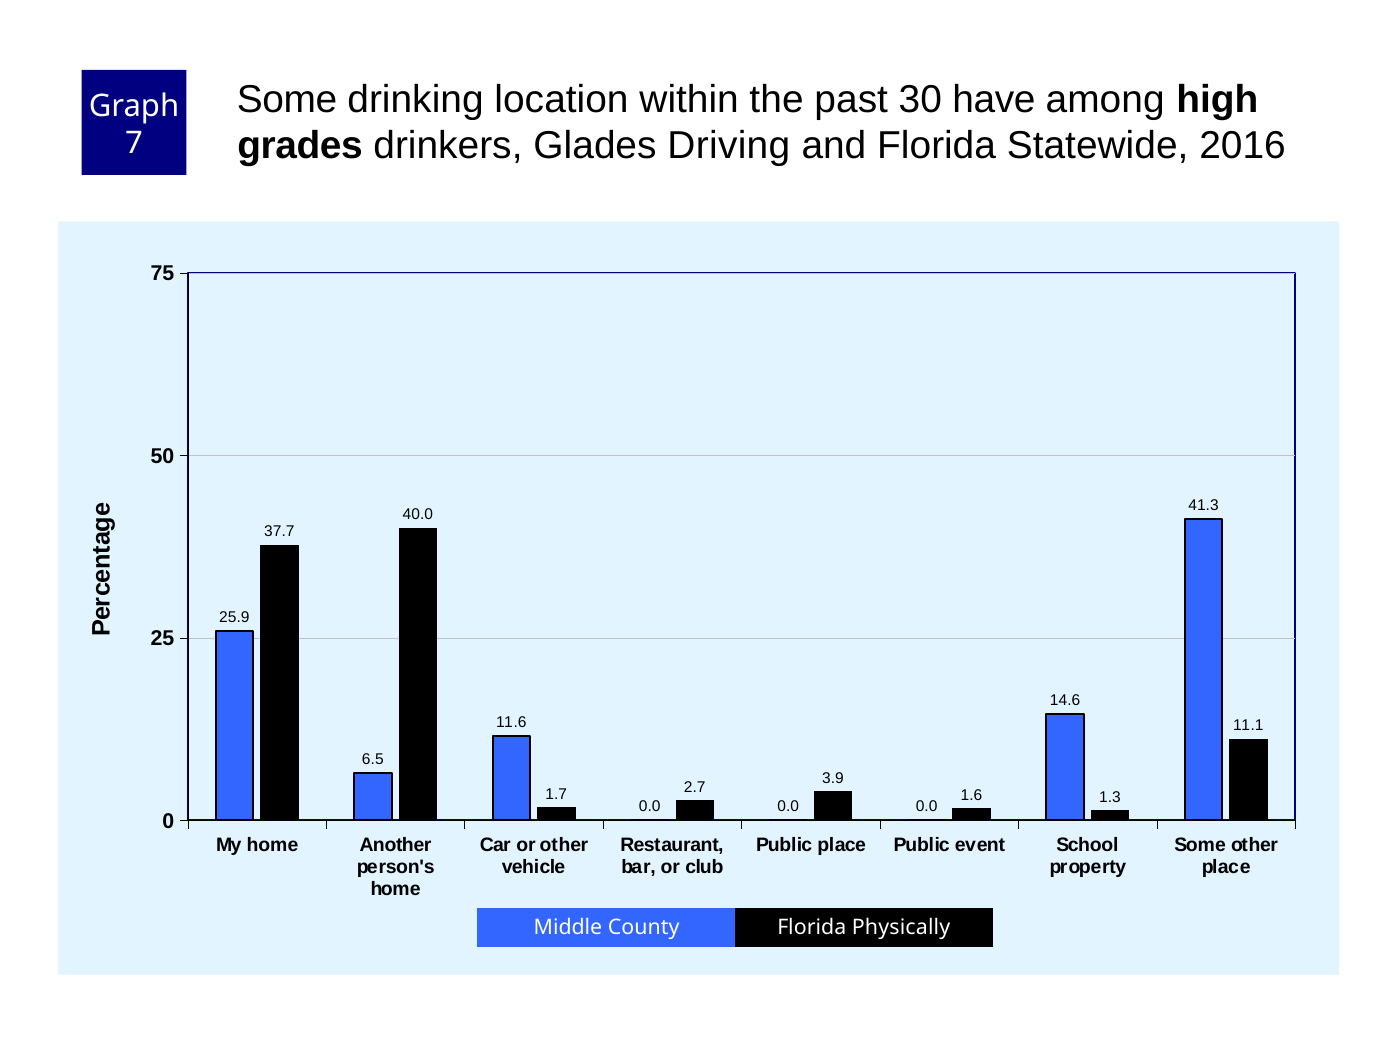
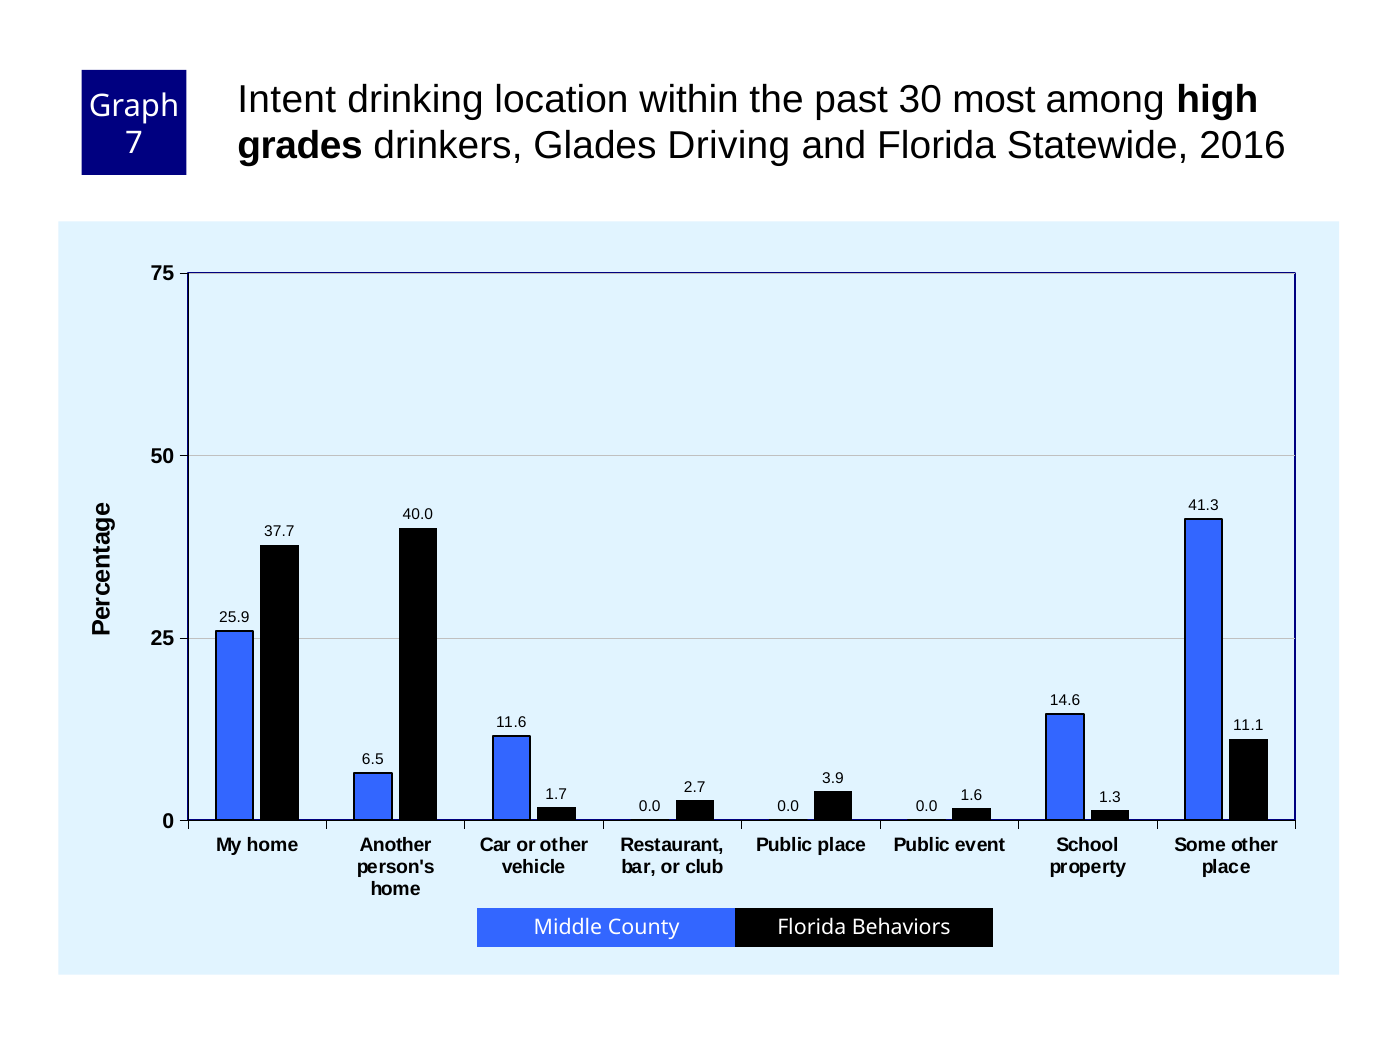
Some: Some -> Intent (287, 100)
have: have -> most (994, 100)
Physically: Physically -> Behaviors (901, 928)
